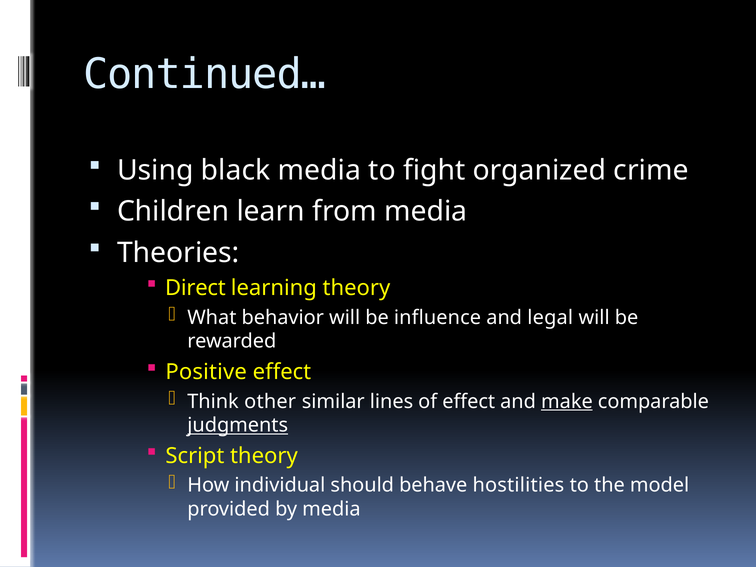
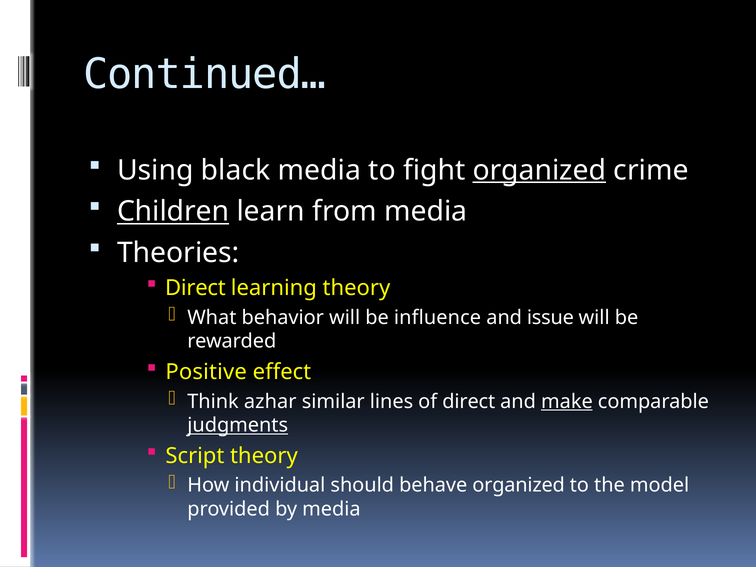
organized underline: none -> present (539, 170)
Children underline: none -> present (173, 212)
legal: legal -> issue (550, 317)
other: other -> azhar (270, 401)
of effect: effect -> direct (469, 401)
behave hostilities: hostilities -> organized (519, 485)
